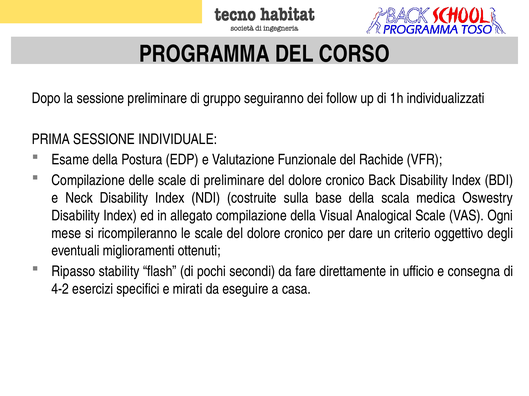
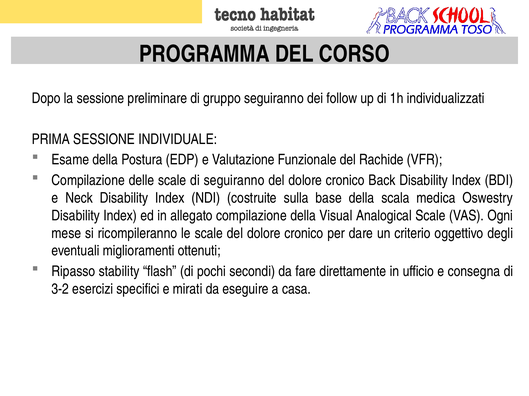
di preliminare: preliminare -> seguiranno (234, 181)
4-2: 4-2 -> 3-2 (60, 289)
